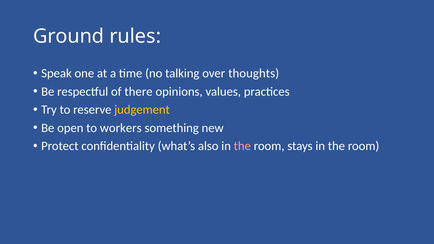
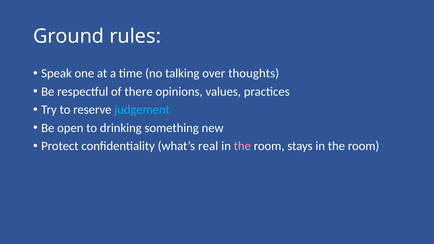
judgement colour: yellow -> light blue (142, 110)
workers: workers -> drinking (121, 128)
also: also -> real (208, 146)
